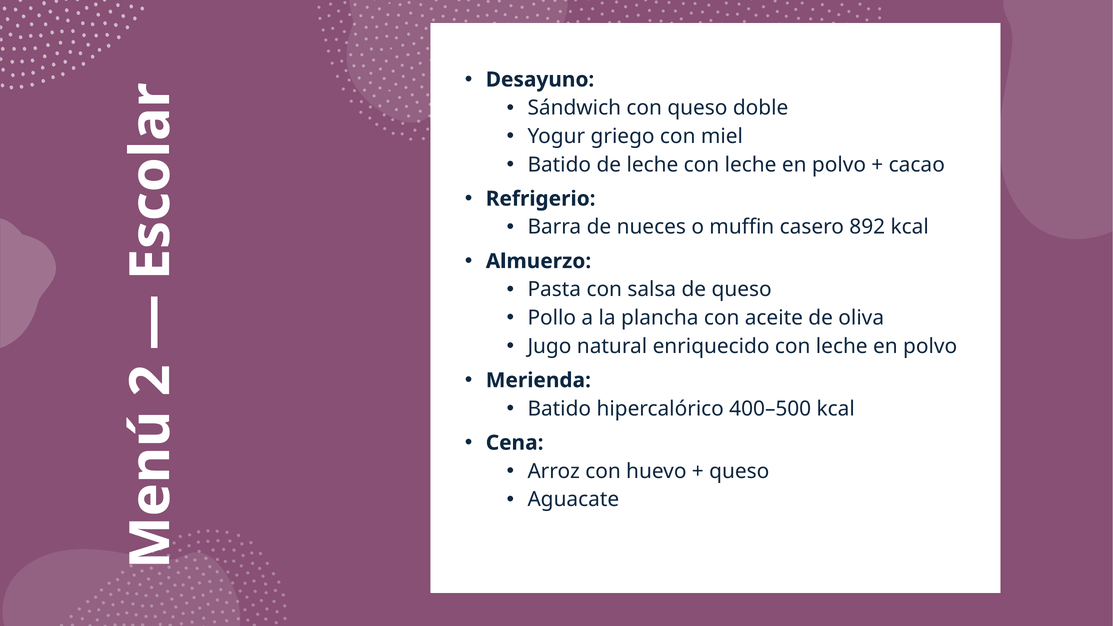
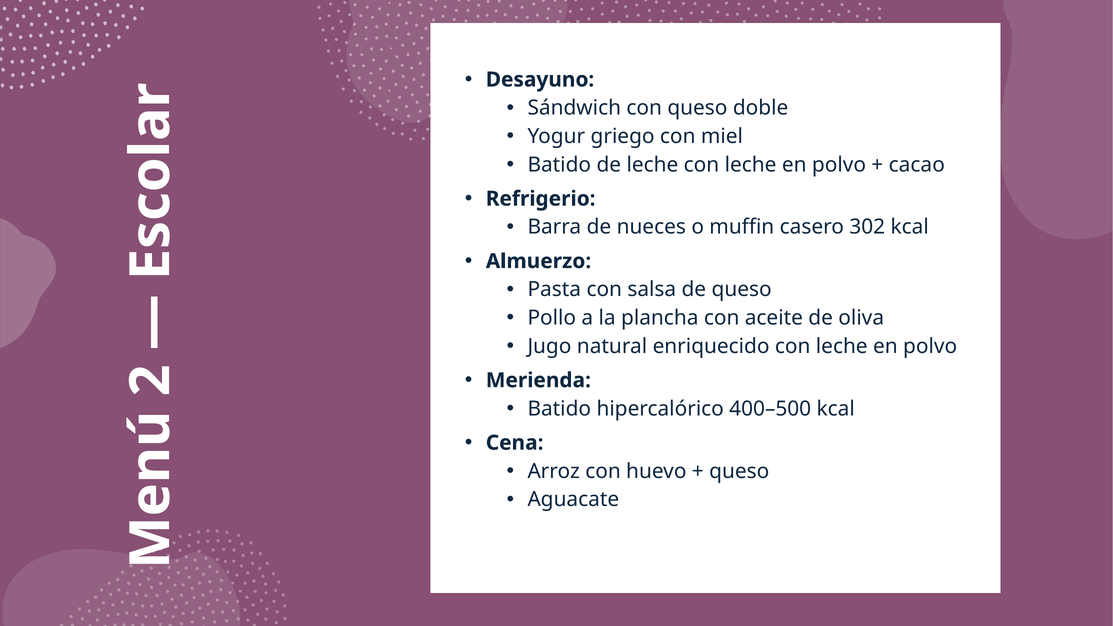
892: 892 -> 302 (867, 227)
